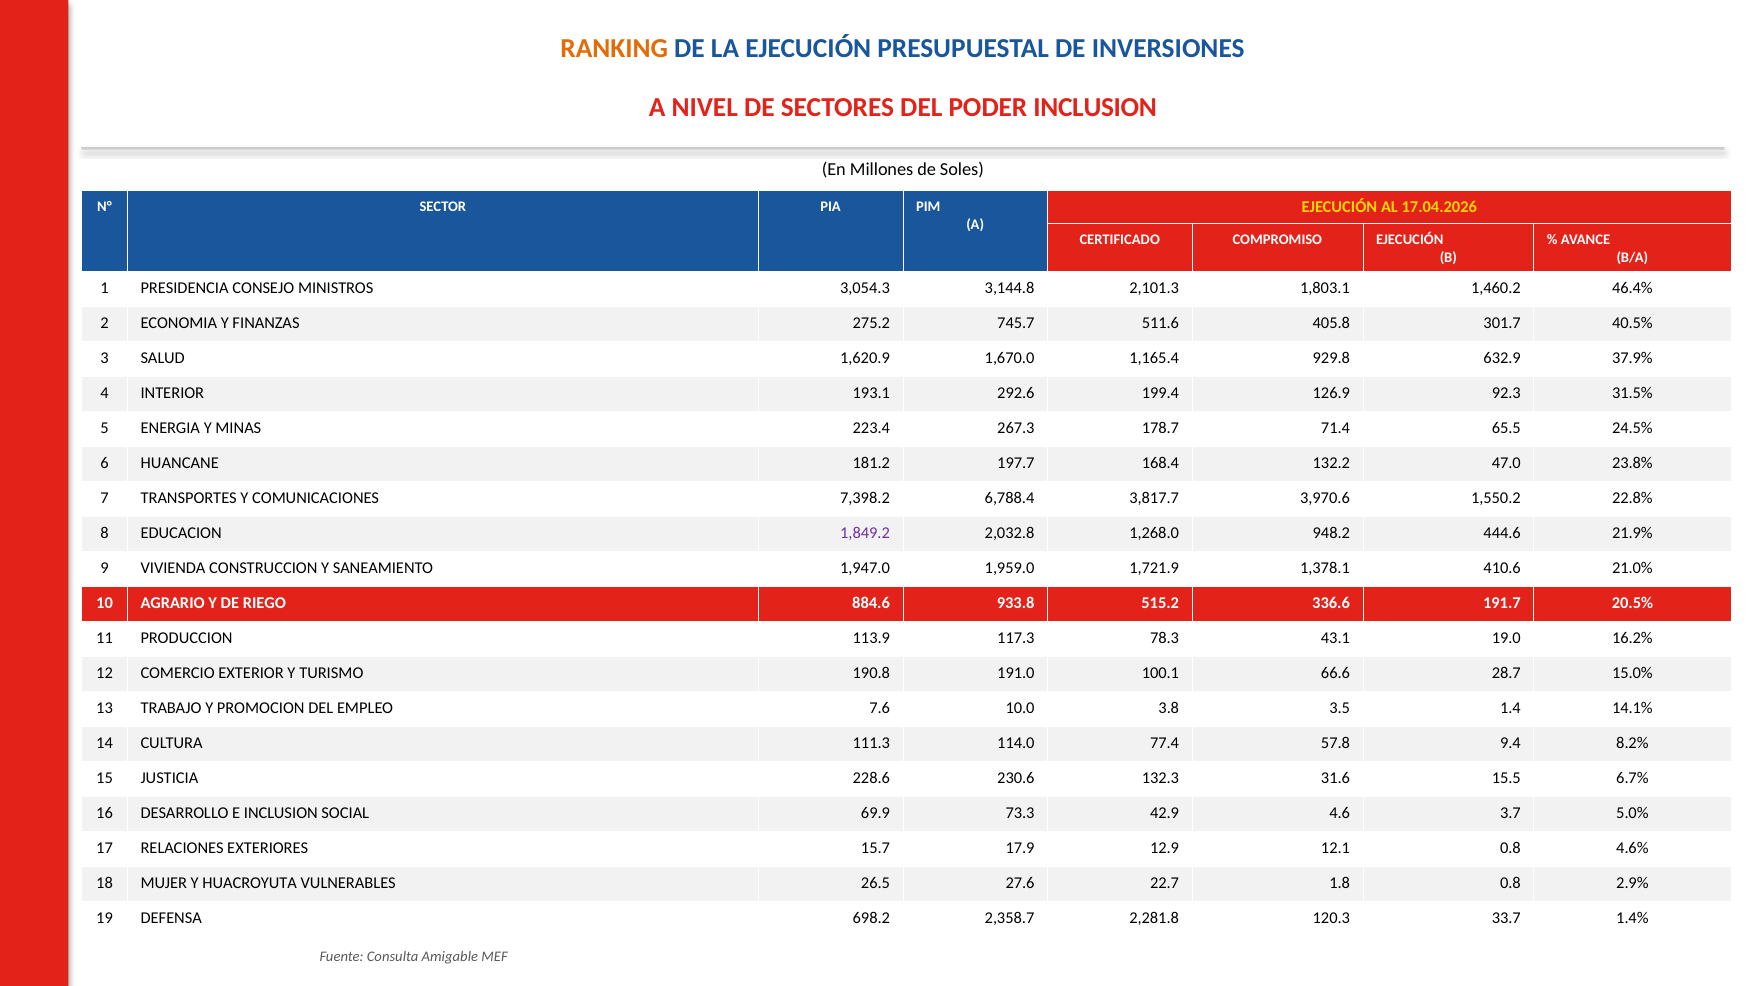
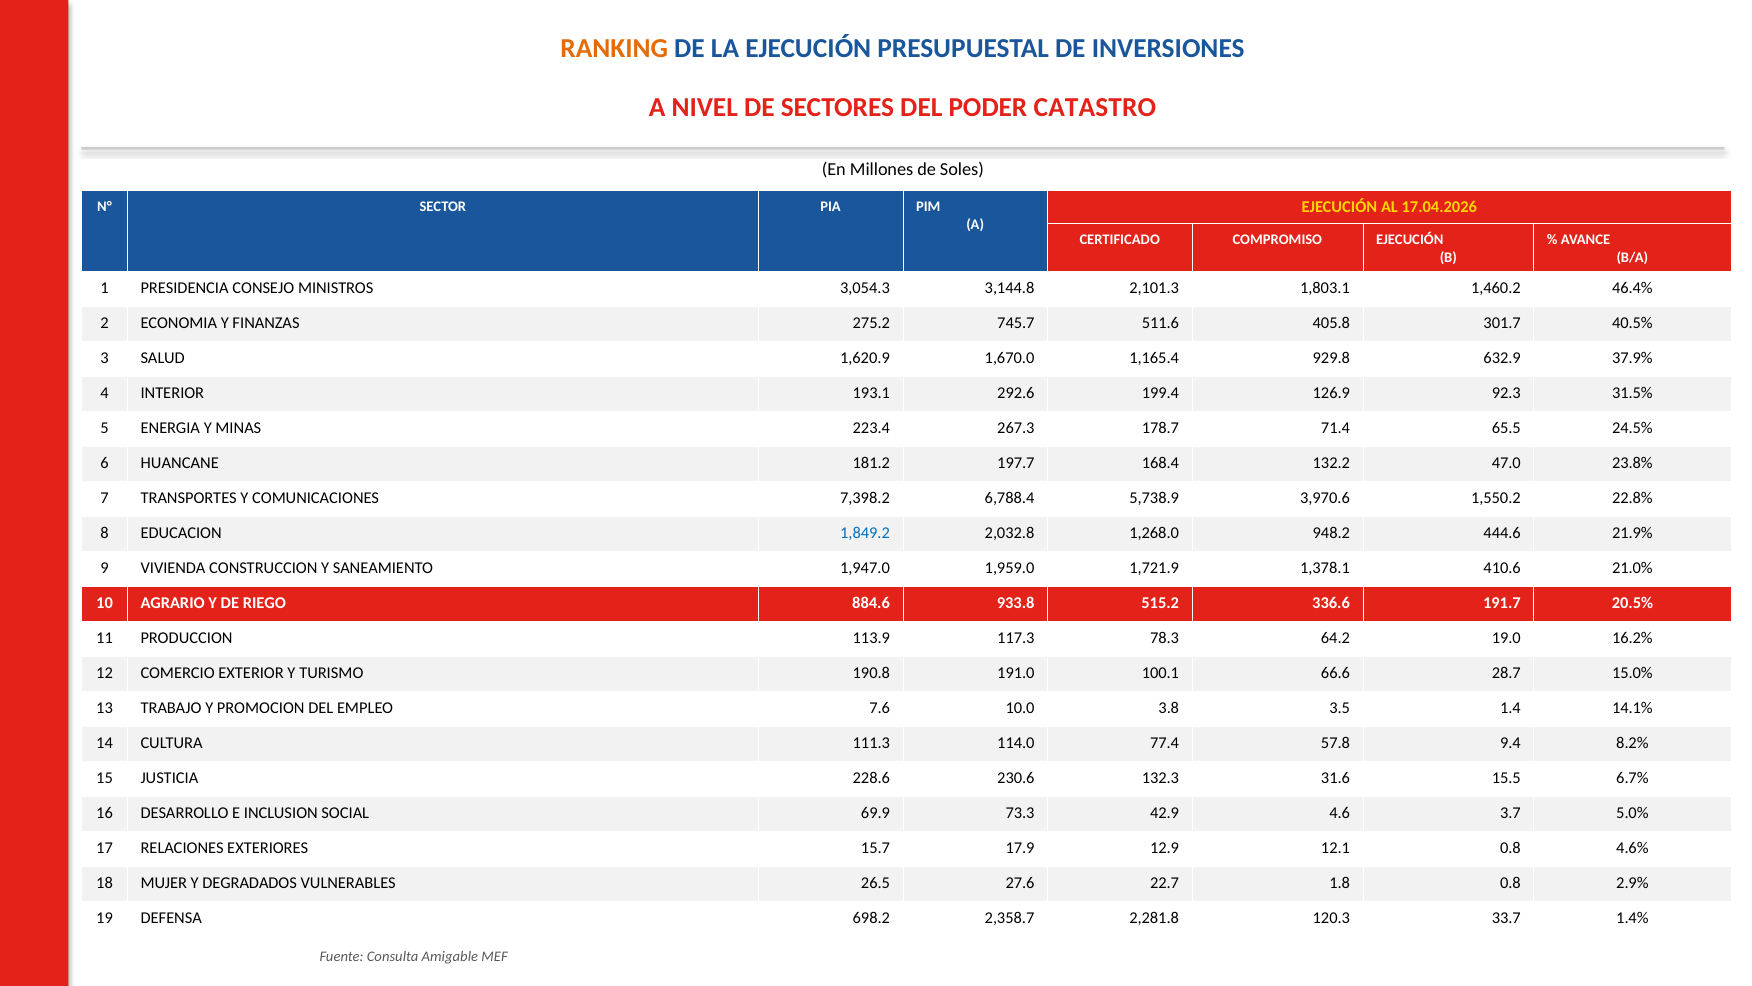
PODER INCLUSION: INCLUSION -> CATASTRO (1095, 108)
3,817.7: 3,817.7 -> 5,738.9 (1154, 498)
1,849.2 colour: purple -> blue (865, 533)
43.1: 43.1 -> 64.2 (1335, 638)
HUACROYUTA: HUACROYUTA -> DEGRADADOS (250, 883)
